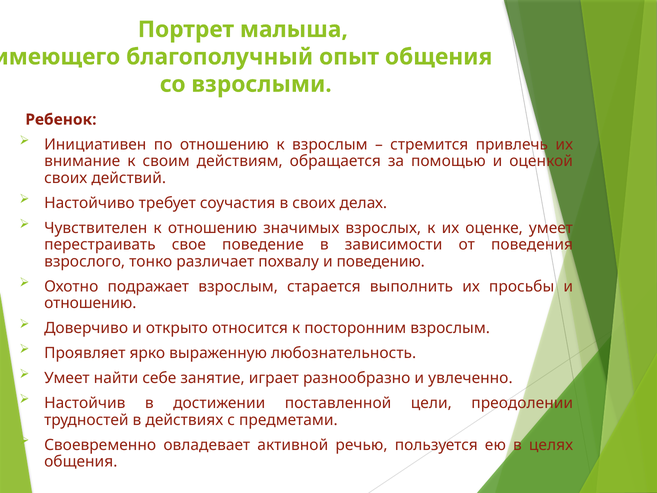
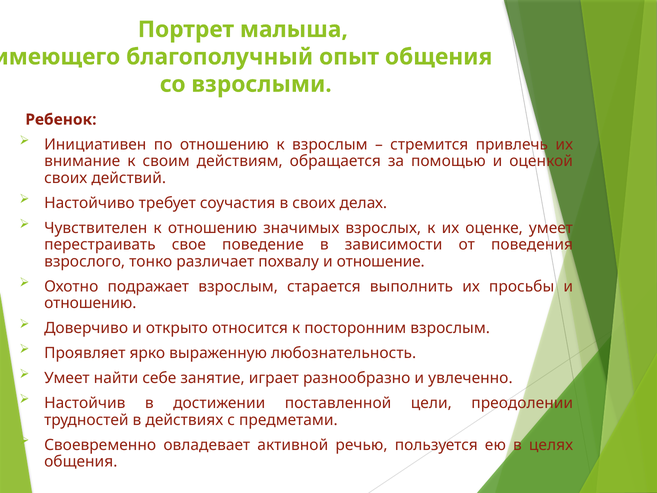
поведению: поведению -> отношение (381, 261)
